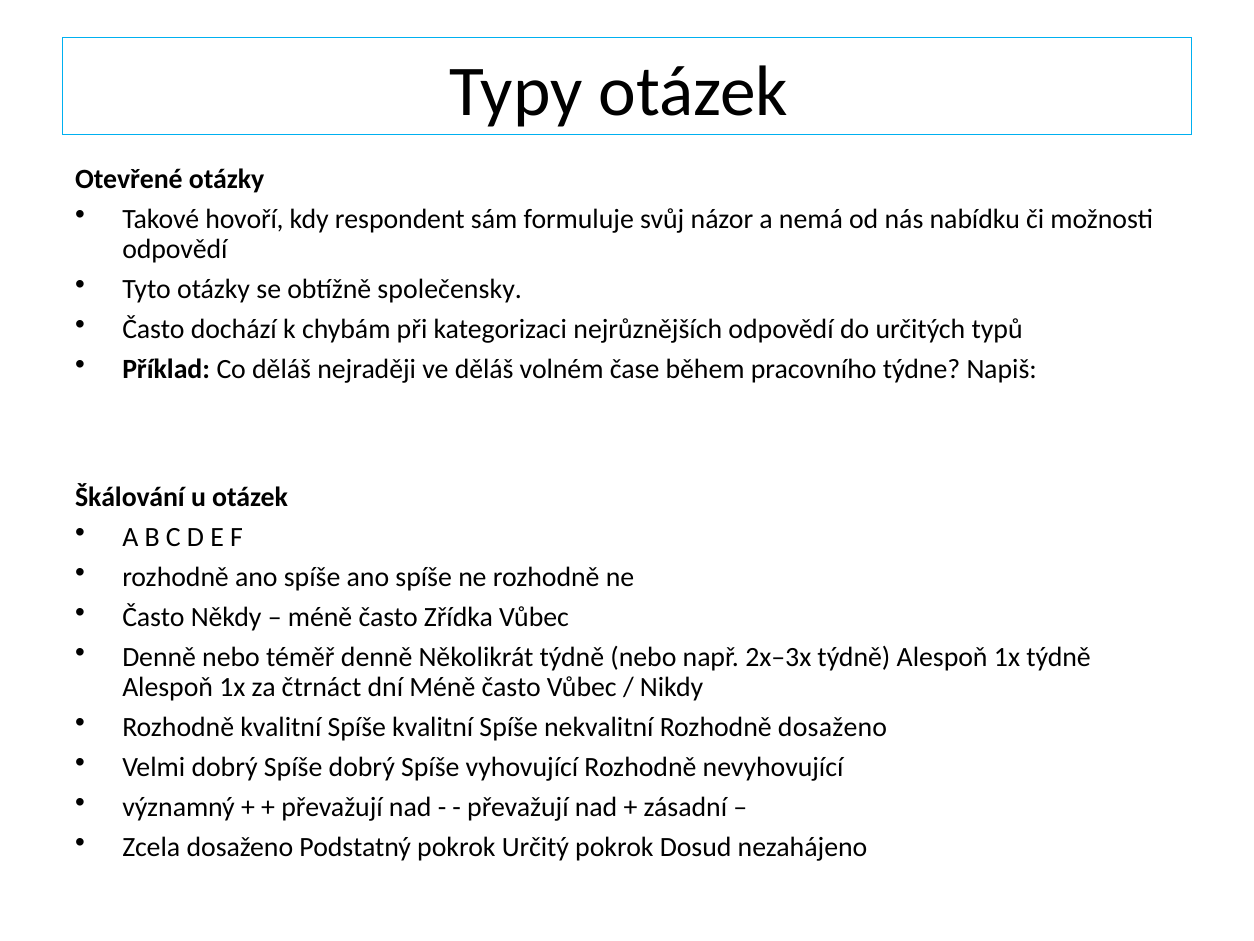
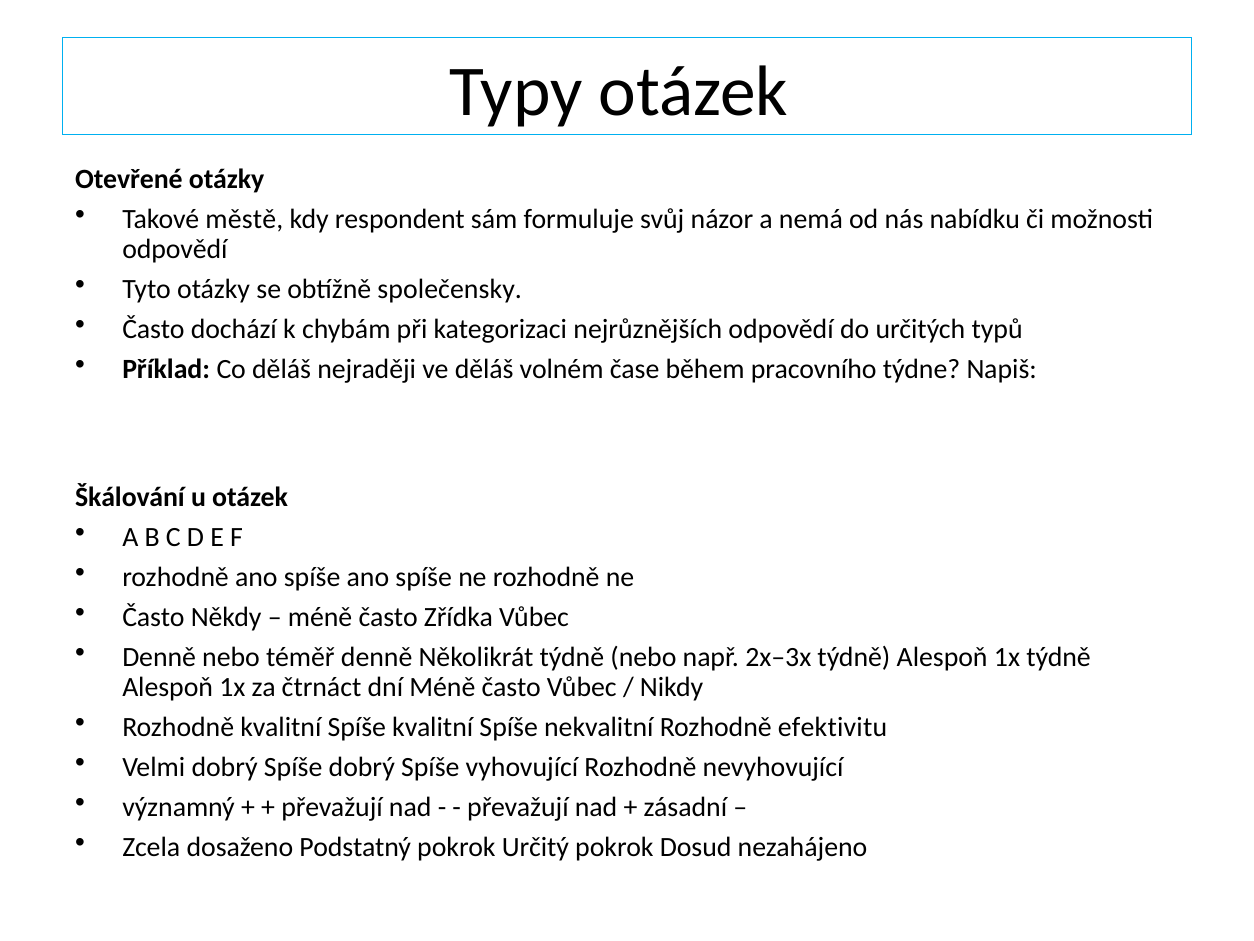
hovoří: hovoří -> městě (244, 219)
Rozhodně dosaženo: dosaženo -> efektivitu (833, 727)
